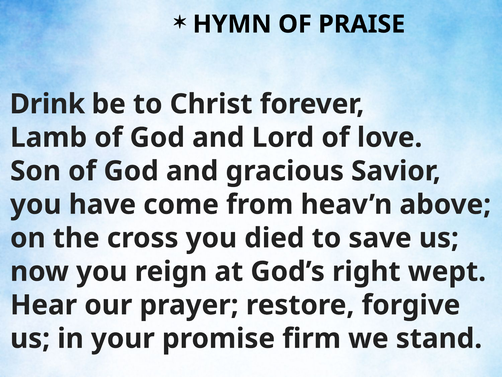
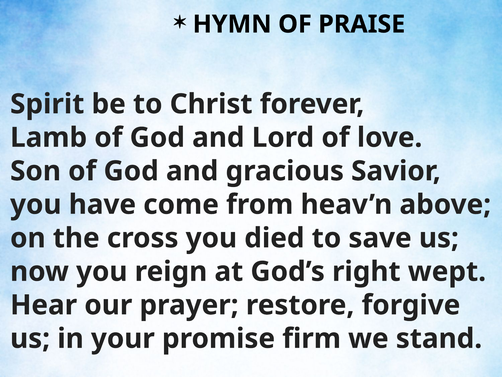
Drink: Drink -> Spirit (47, 104)
